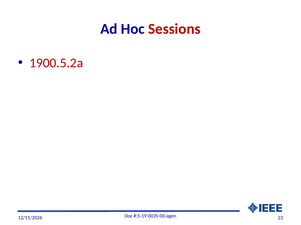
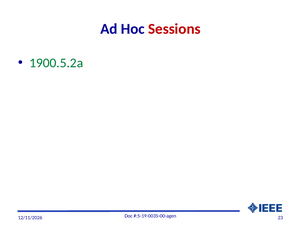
1900.5.2a colour: red -> green (56, 63)
